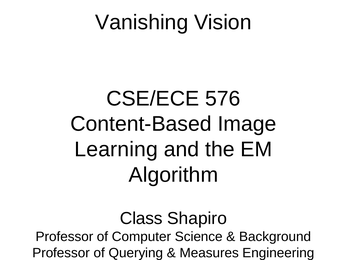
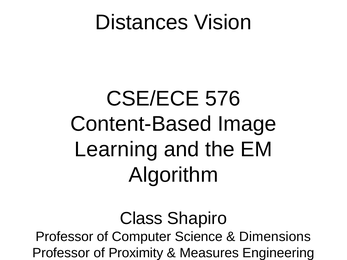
Vanishing: Vanishing -> Distances (142, 22)
Background: Background -> Dimensions (275, 237)
Querying: Querying -> Proximity (136, 253)
